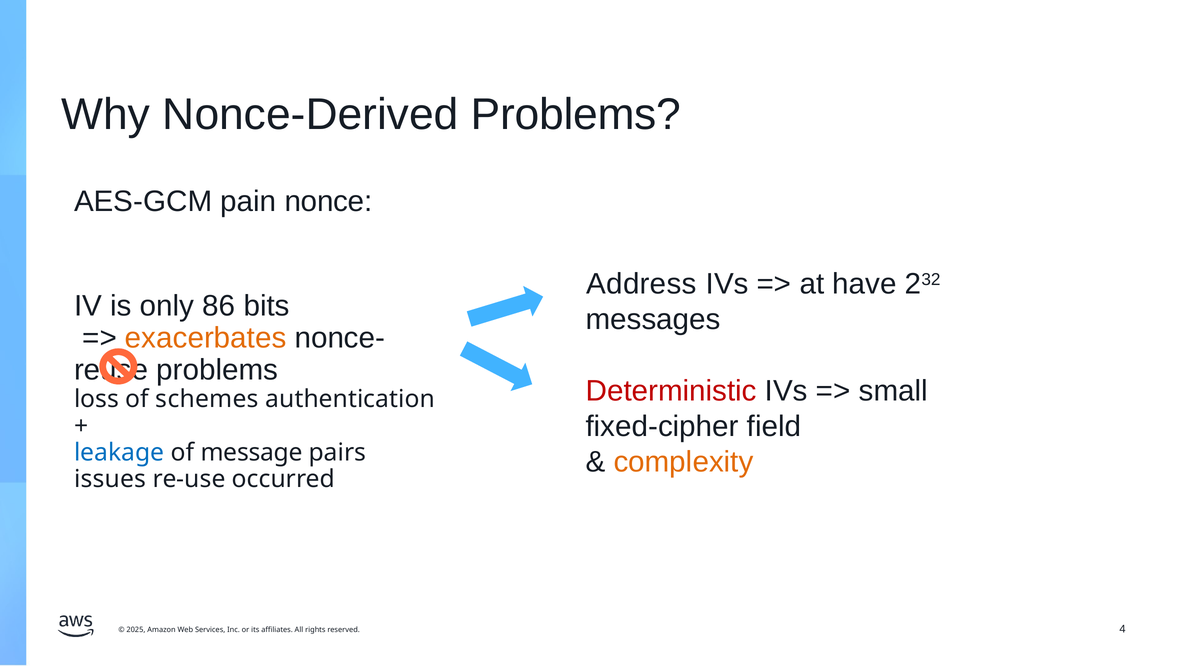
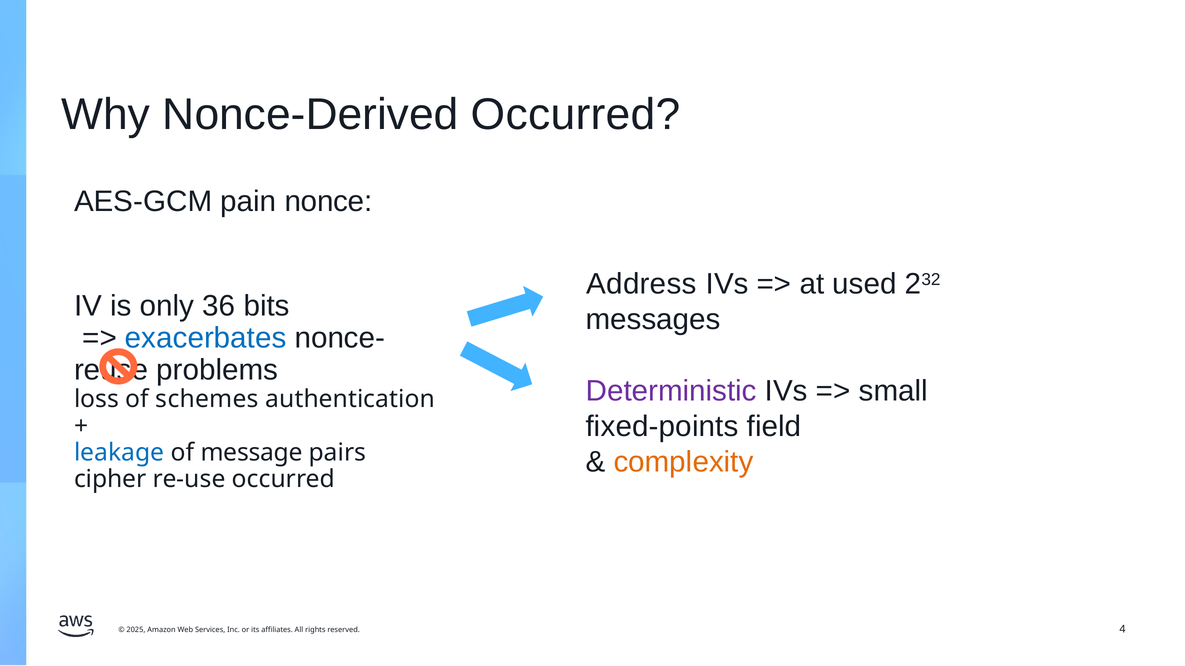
Nonce-Derived Problems: Problems -> Occurred (576, 115)
have: have -> used (865, 284)
86: 86 -> 36 (219, 306)
exacerbates colour: orange -> blue (206, 338)
Deterministic colour: red -> purple (671, 391)
fixed-cipher: fixed-cipher -> fixed-points (662, 427)
issues: issues -> cipher (110, 480)
